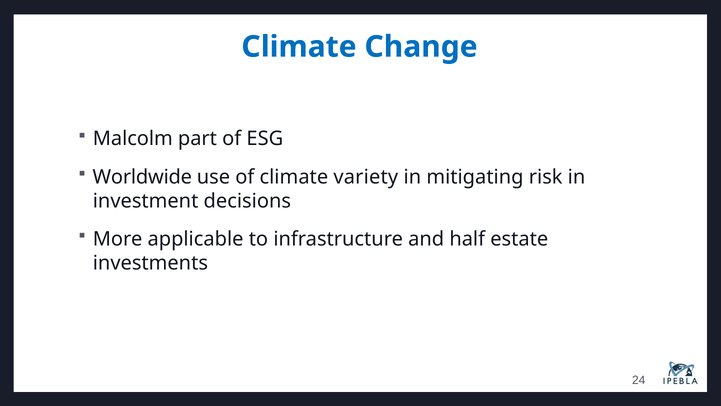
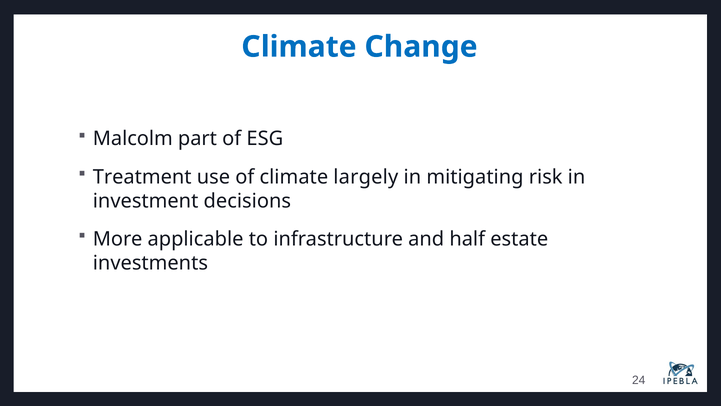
Worldwide: Worldwide -> Treatment (142, 177)
variety: variety -> largely (366, 177)
